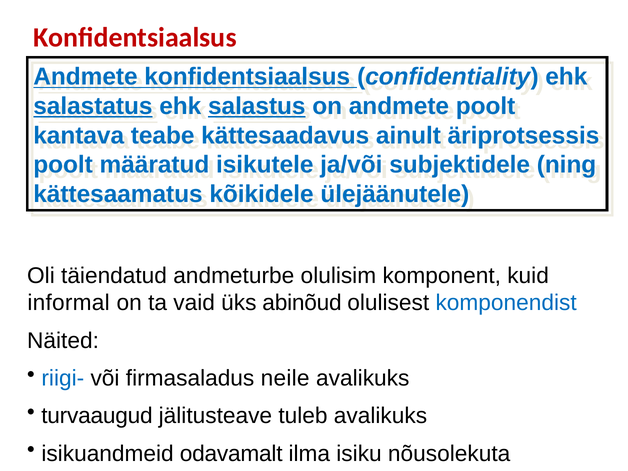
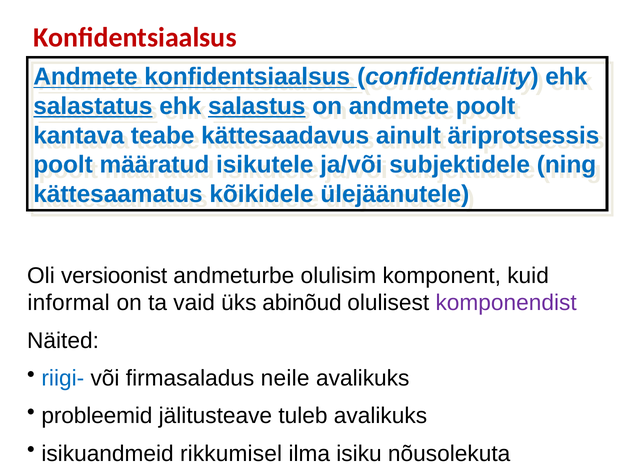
täiendatud: täiendatud -> versioonist (114, 276)
komponendist colour: blue -> purple (506, 303)
turvaaugud: turvaaugud -> probleemid (97, 416)
odavamalt: odavamalt -> rikkumisel (231, 454)
